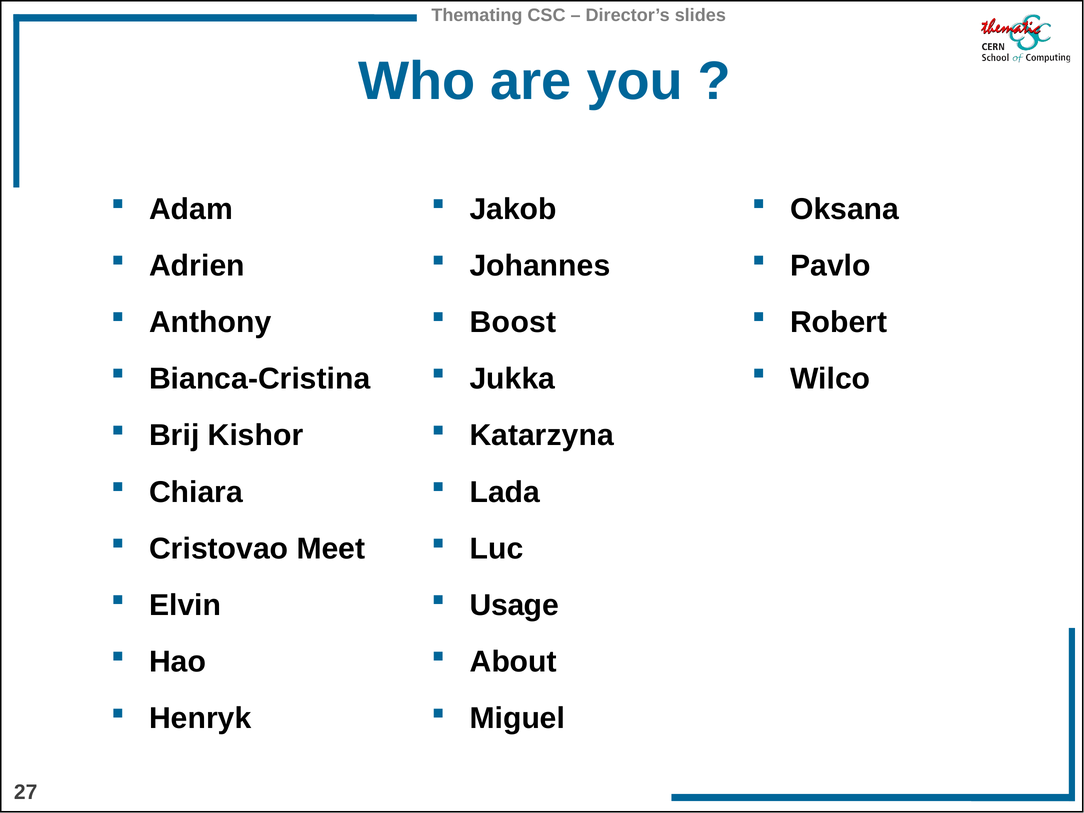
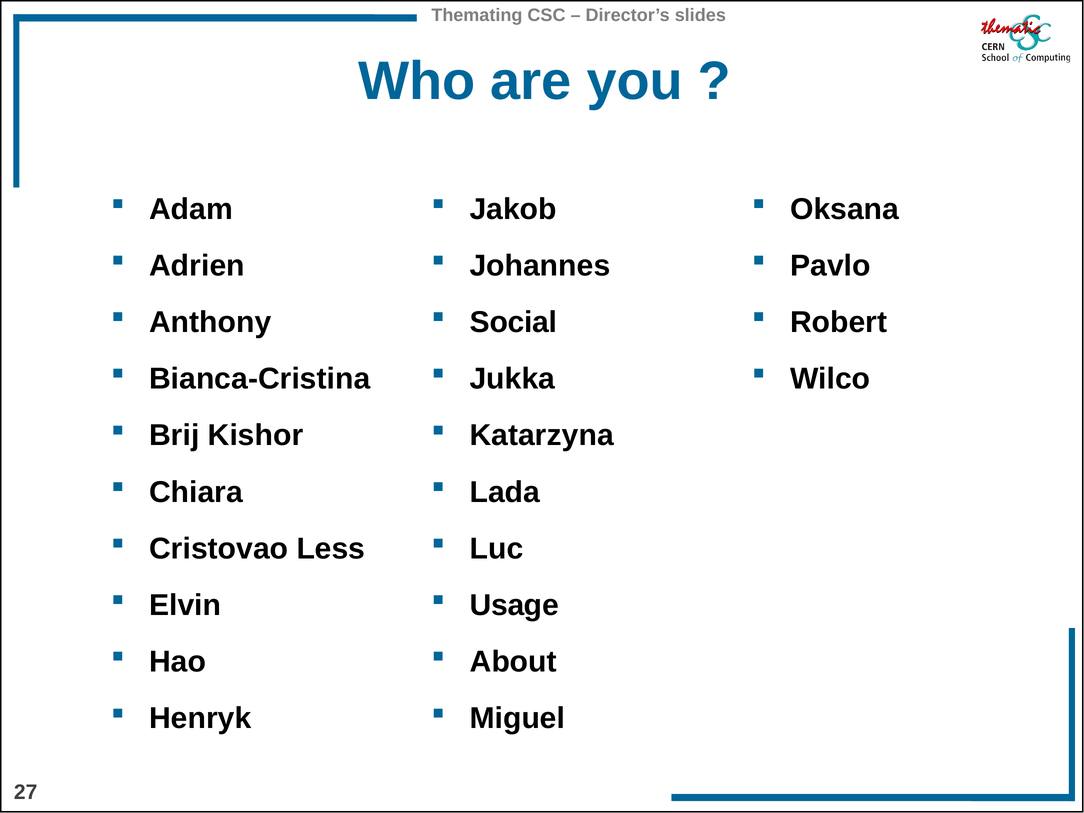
Boost: Boost -> Social (513, 322)
Meet: Meet -> Less (331, 549)
